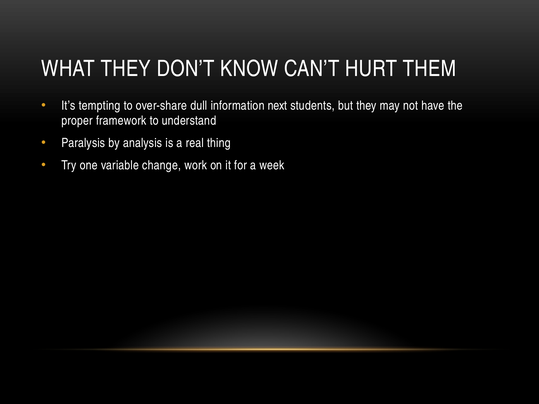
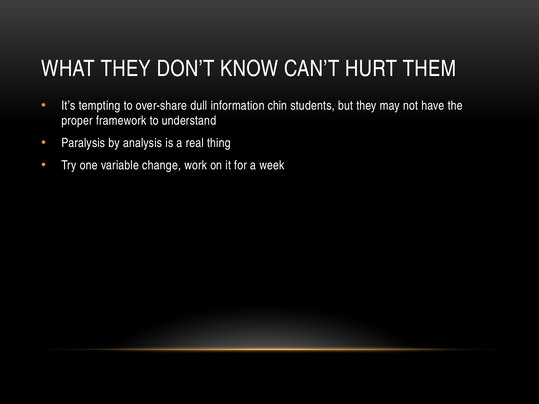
next: next -> chin (277, 106)
